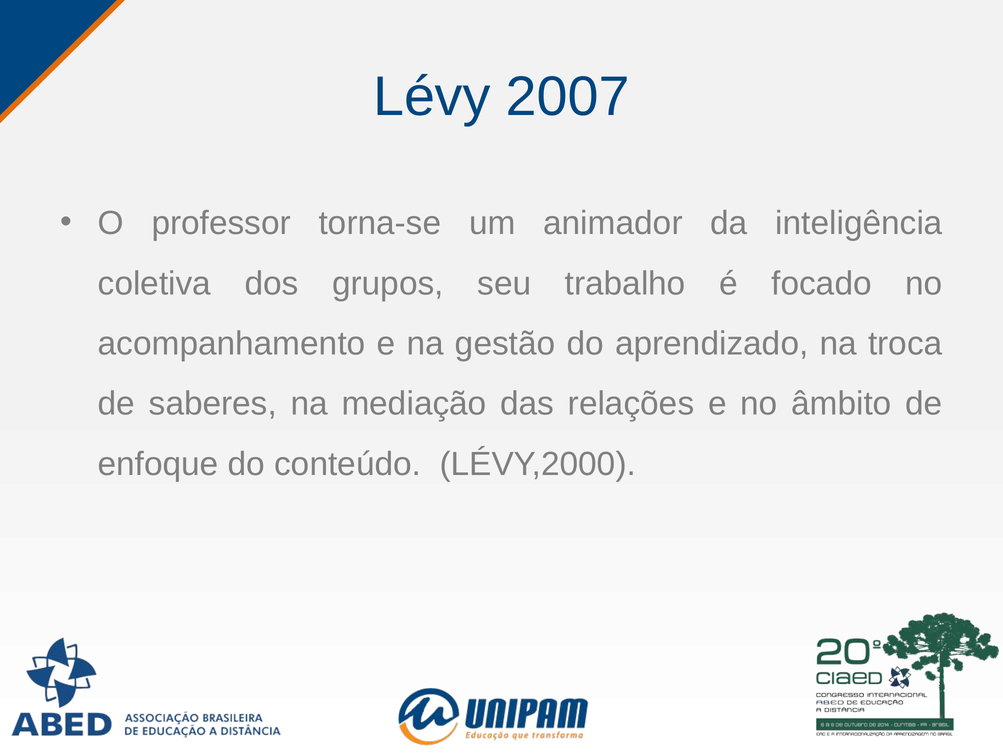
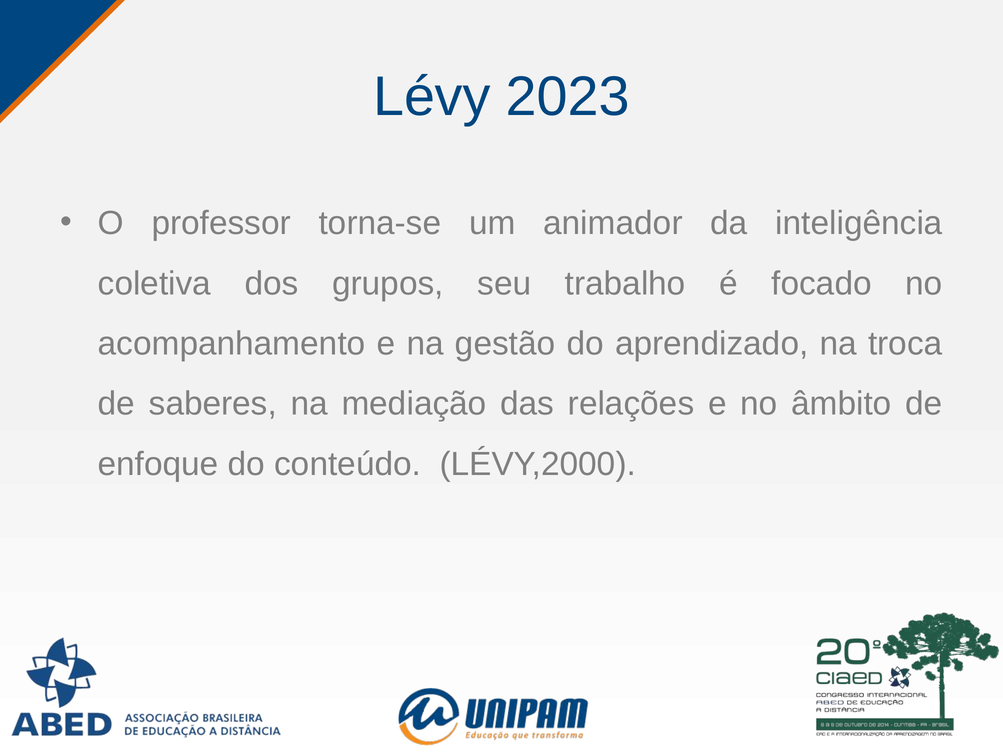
2007: 2007 -> 2023 (568, 97)
